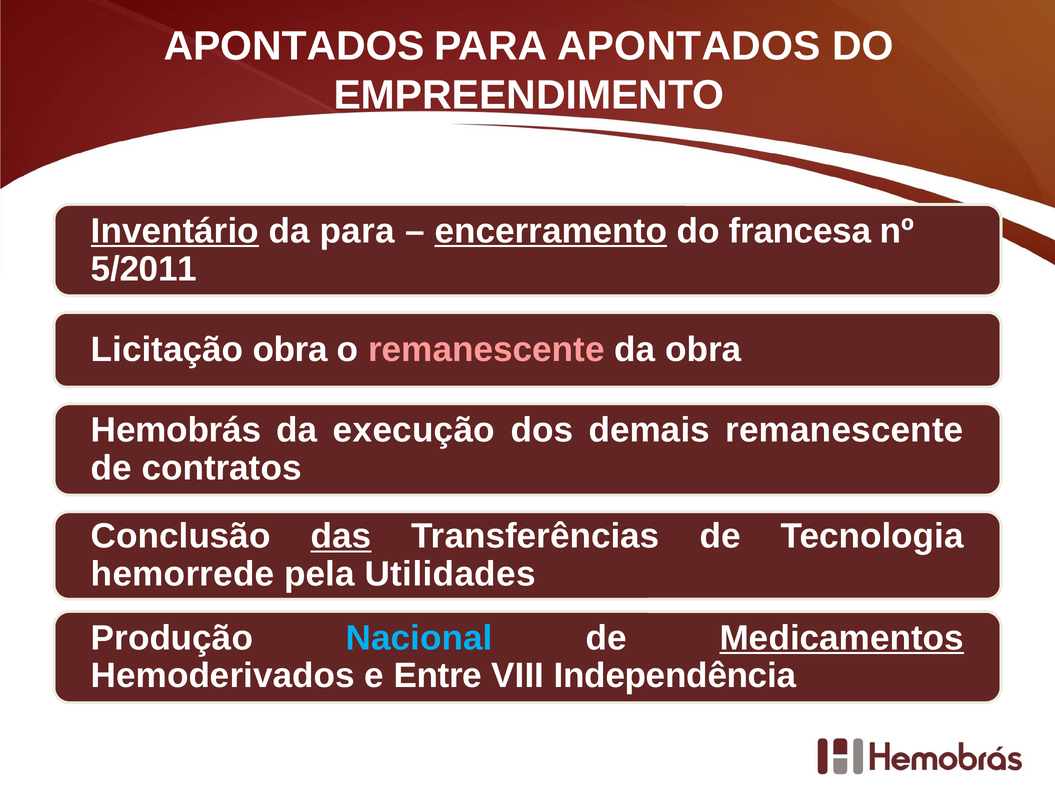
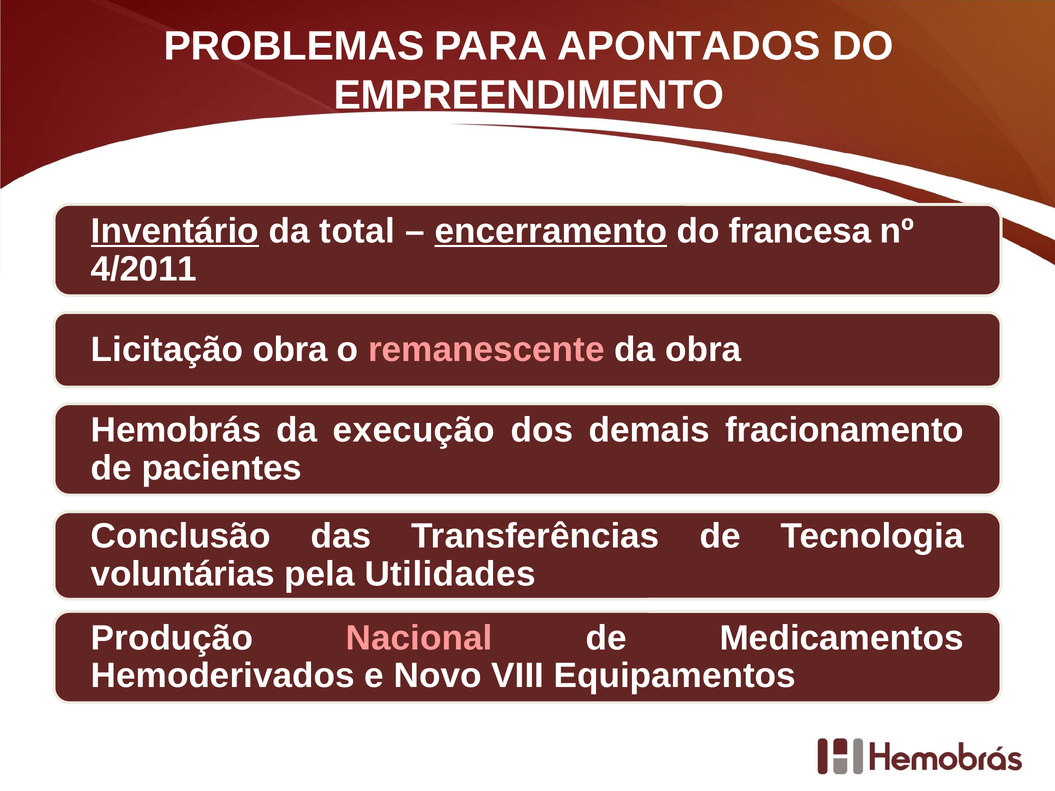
APONTADOS: APONTADOS -> PROBLEMAS (294, 46)
da para: para -> total (357, 231)
5/2011: 5/2011 -> 4/2011 (144, 269)
demais remanescente: remanescente -> fracionamento (845, 430)
contratos: contratos -> pacientes (222, 468)
das underline: present -> none (341, 536)
hemorrede: hemorrede -> voluntárias (183, 574)
Nacional colour: light blue -> pink (419, 638)
Medicamentos underline: present -> none (842, 638)
Entre: Entre -> Novo (438, 676)
Independência: Independência -> Equipamentos (675, 676)
